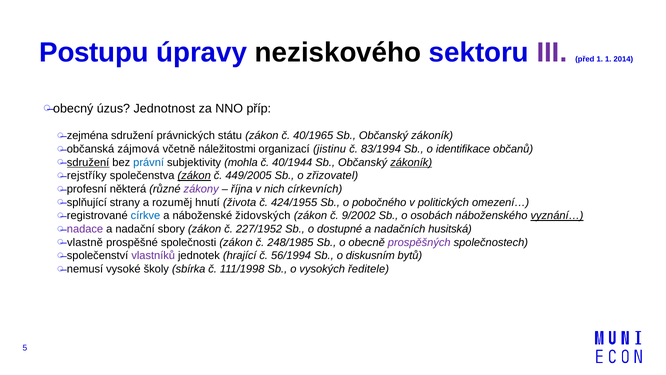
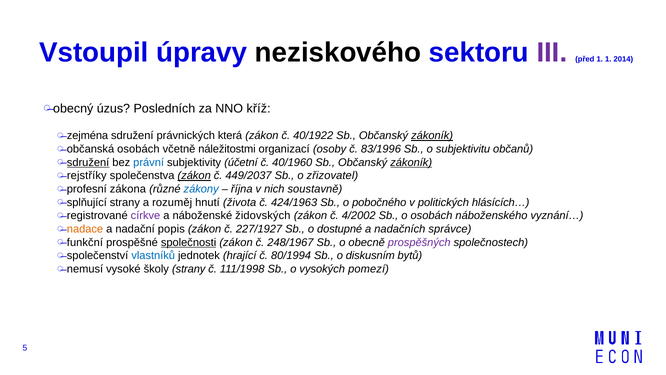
Postupu: Postupu -> Vstoupil (94, 52)
Jednotnost: Jednotnost -> Posledních (164, 108)
příp: příp -> kříž (259, 108)
státu: státu -> která (230, 136)
40/1965: 40/1965 -> 40/1922 (313, 136)
zákoník underline: none -> present (432, 136)
občanská zájmová: zájmová -> osobách (138, 149)
jistinu: jistinu -> osoby (330, 149)
83/1994: 83/1994 -> 83/1996 (381, 149)
identifikace: identifikace -> subjektivitu (463, 149)
mohla: mohla -> účetní (241, 162)
40/1944: 40/1944 -> 40/1960 (292, 162)
449/2005: 449/2005 -> 449/2037 (249, 176)
některá: některá -> zákona (128, 189)
zákony colour: purple -> blue (201, 189)
církevních: církevních -> soustavně (315, 189)
424/1955: 424/1955 -> 424/1963 (294, 202)
omezení…: omezení… -> hlásících… (501, 202)
církve colour: blue -> purple (145, 216)
9/2002: 9/2002 -> 4/2002 (359, 216)
vyznání… underline: present -> none (557, 216)
nadace colour: purple -> orange (85, 229)
sbory: sbory -> popis (171, 229)
227/1952: 227/1952 -> 227/1927 (259, 229)
husitská: husitská -> správce (450, 229)
vlastně: vlastně -> funkční (85, 242)
společnosti underline: none -> present (189, 242)
248/1985: 248/1985 -> 248/1967 (290, 242)
vlastníků colour: purple -> blue (153, 255)
56/1994: 56/1994 -> 80/1994 (291, 255)
školy sbírka: sbírka -> strany (189, 269)
ředitele: ředitele -> pomezí (369, 269)
